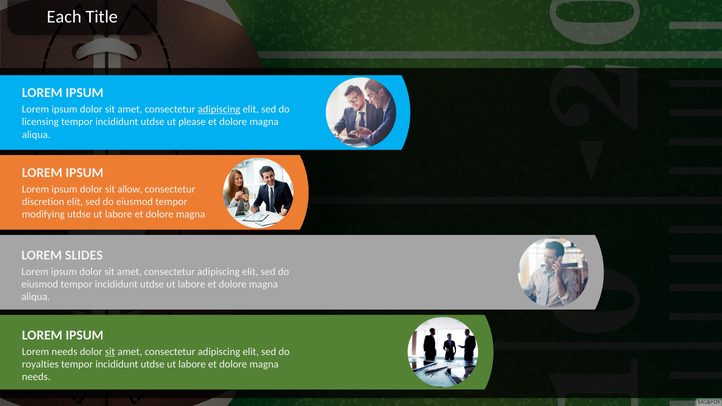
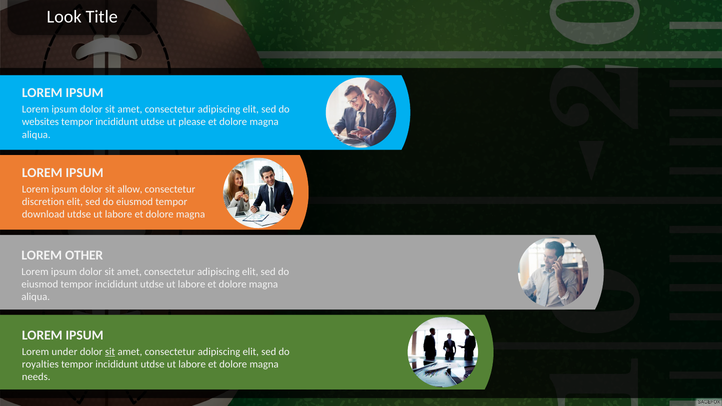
Each: Each -> Look (64, 17)
adipiscing underline: present -> none (219, 109)
licensing: licensing -> websites (40, 122)
modifying: modifying -> download (43, 214)
SLIDES: SLIDES -> OTHER (84, 255)
Lorem needs: needs -> under (64, 352)
